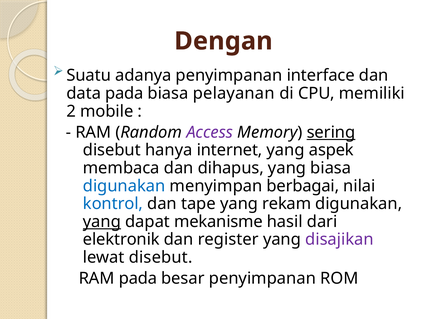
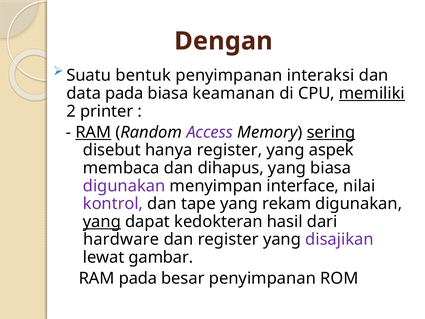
adanya: adanya -> bentuk (143, 75)
interface: interface -> interaksi (321, 75)
pelayanan: pelayanan -> keamanan (234, 93)
memiliki underline: none -> present (372, 93)
mobile: mobile -> printer (107, 111)
RAM underline: none -> present (93, 132)
hanya internet: internet -> register (229, 150)
digunakan colour: blue -> purple (124, 186)
berbagai: berbagai -> interface (303, 186)
kontrol colour: blue -> purple (113, 204)
mekanisme: mekanisme -> kedokteran (218, 221)
elektronik: elektronik -> hardware (121, 239)
lewat disebut: disebut -> gambar (161, 257)
